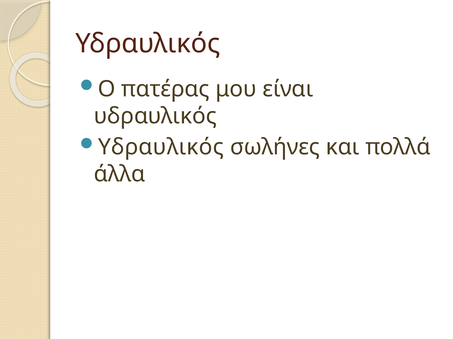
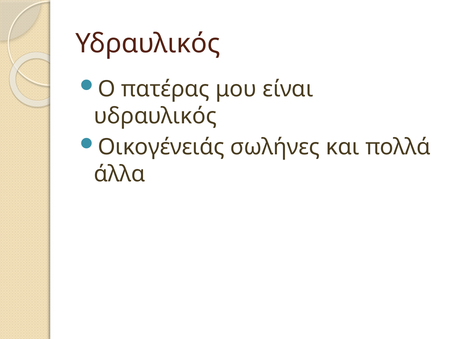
Υδραυλικός: Υδραυλικός -> Οικογένειάς (161, 147)
